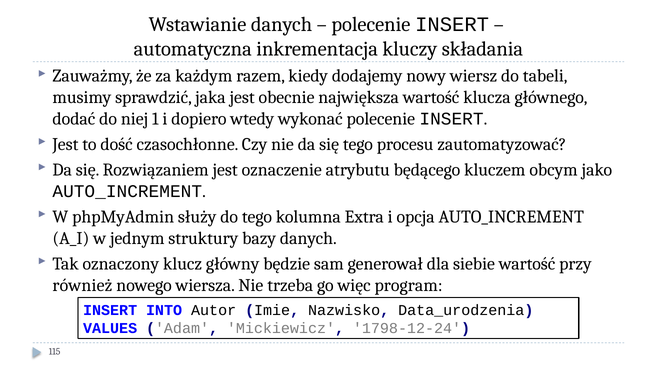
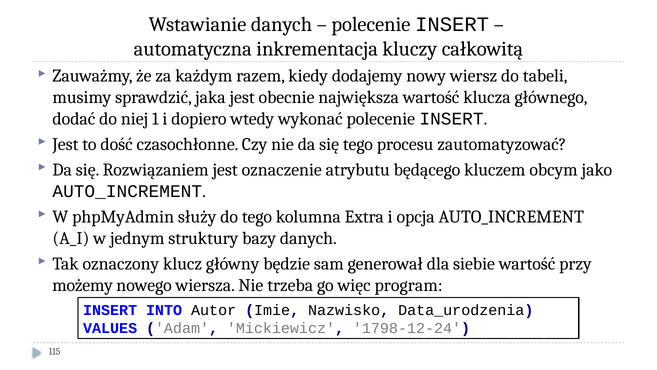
składania: składania -> całkowitą (482, 49)
również: również -> możemy (83, 285)
